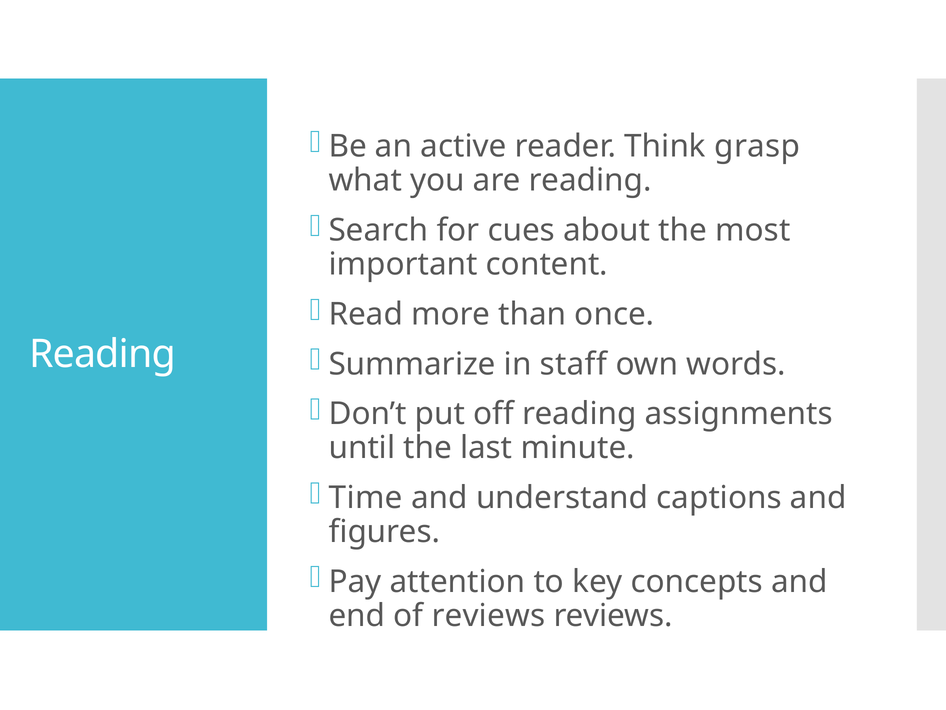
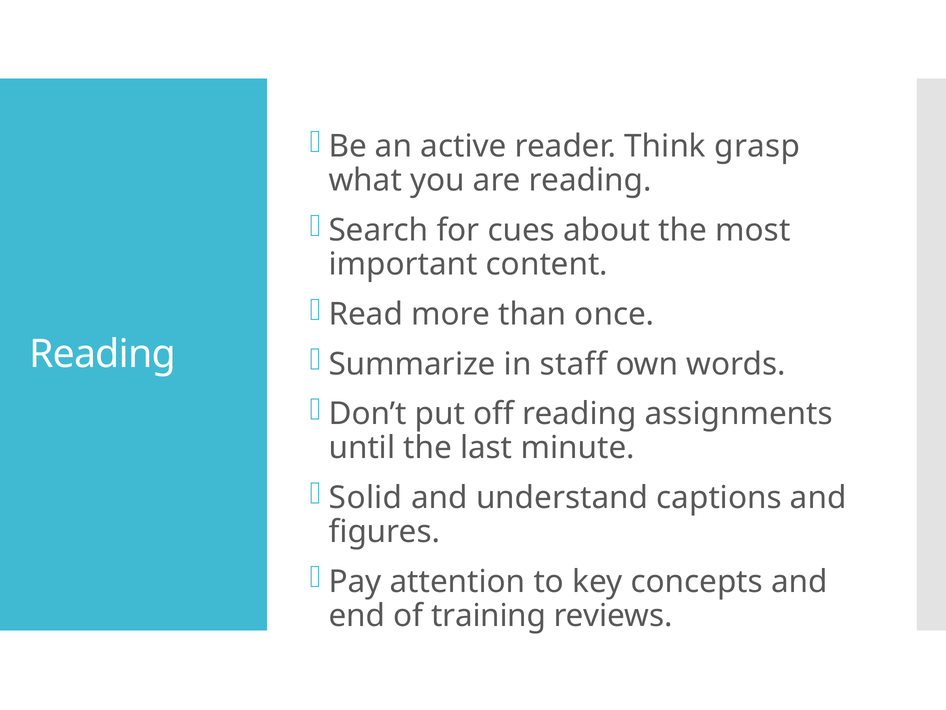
Time: Time -> Solid (366, 497)
of reviews: reviews -> training (489, 615)
